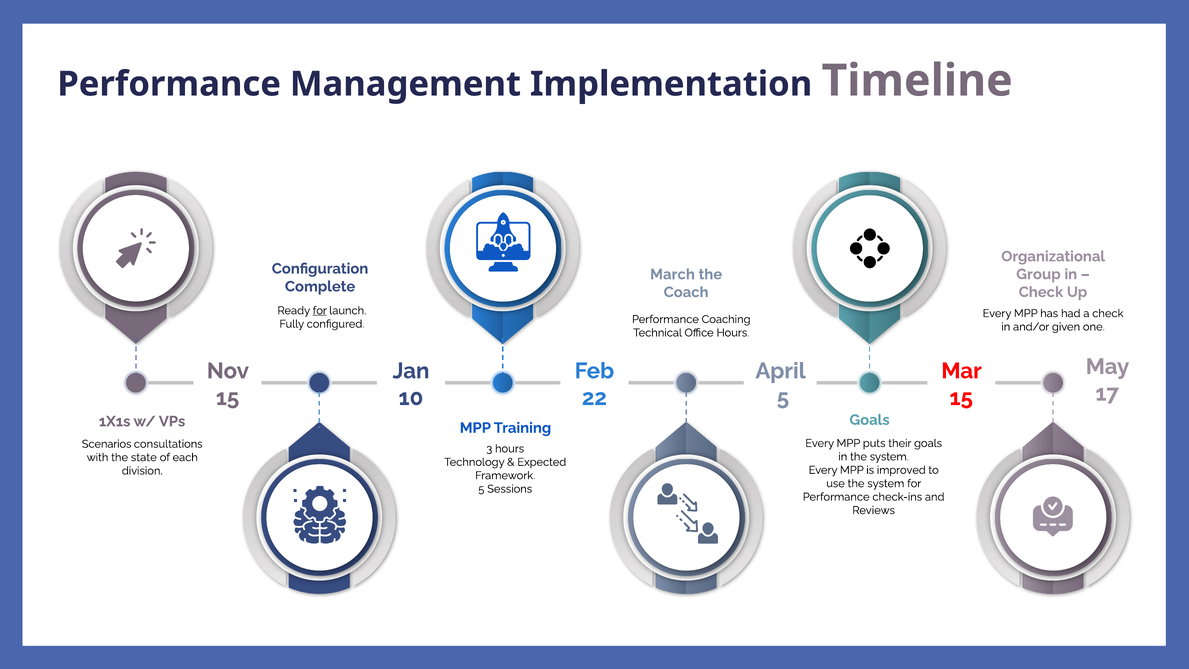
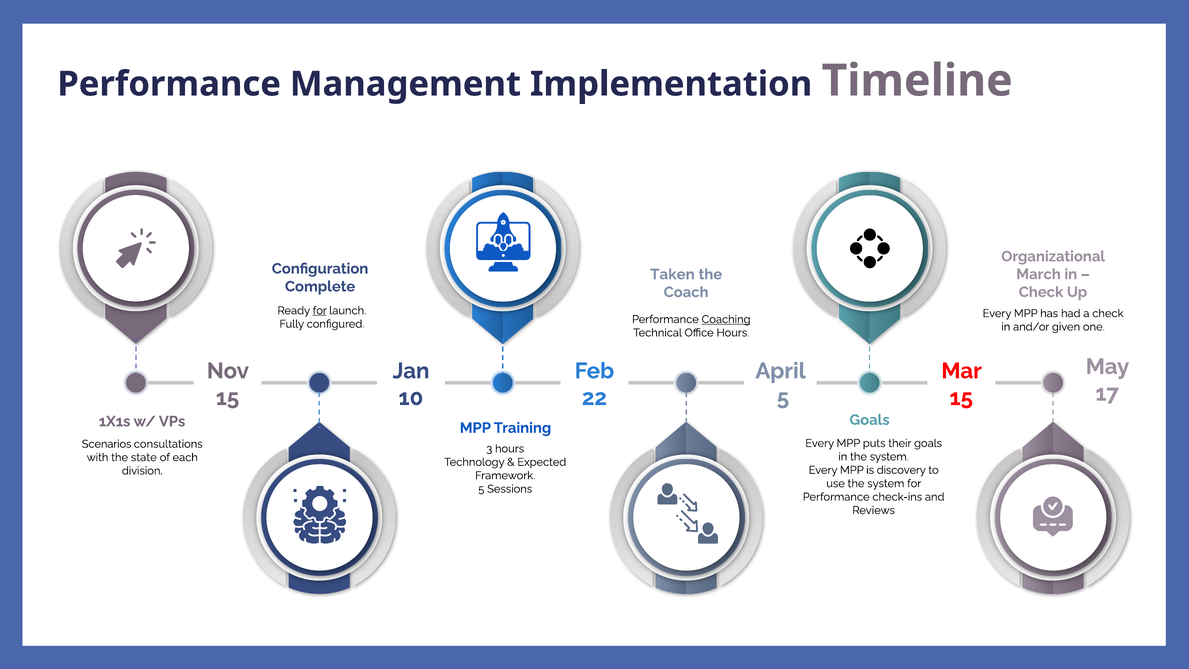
Group: Group -> March (1038, 274)
March: March -> Taken (672, 274)
Coaching underline: none -> present (726, 319)
improved: improved -> discovery (901, 470)
